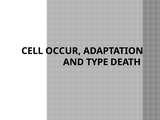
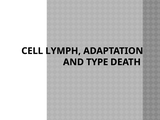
OCCUR: OCCUR -> LYMPH (63, 51)
